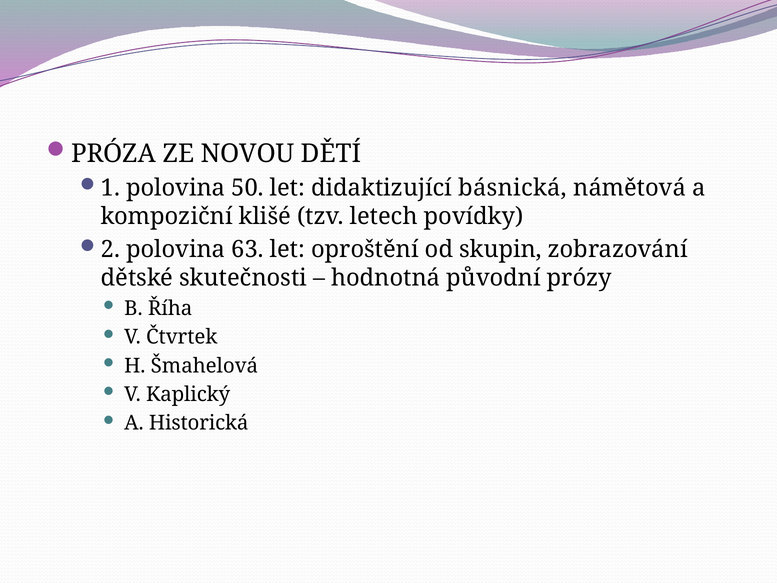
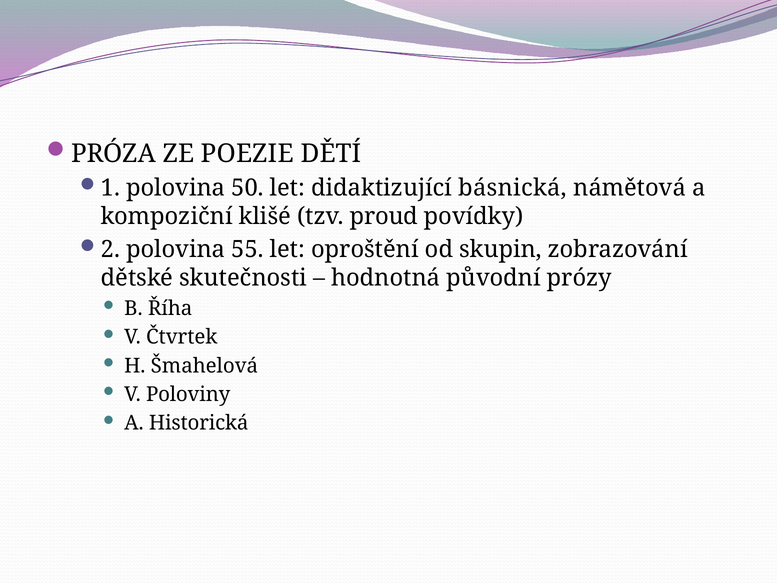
NOVOU: NOVOU -> POEZIE (247, 153)
letech: letech -> proud (384, 216)
63: 63 -> 55 (248, 249)
Kaplický: Kaplický -> Poloviny (188, 394)
